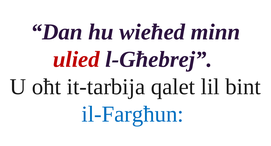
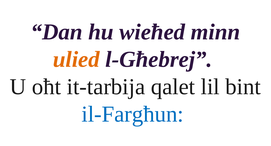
ulied colour: red -> orange (76, 59)
